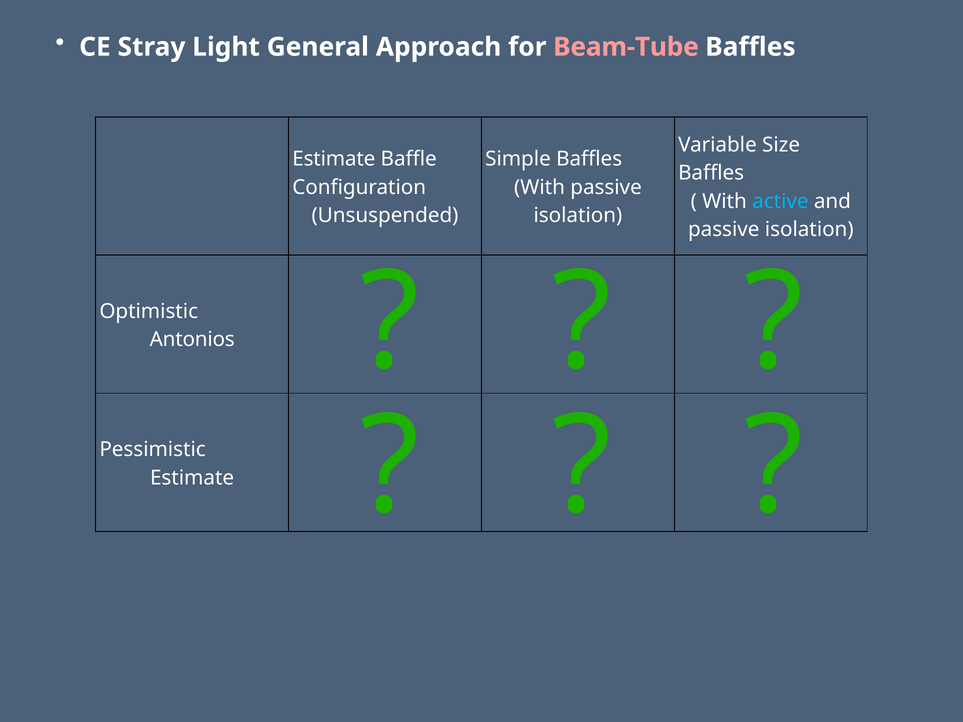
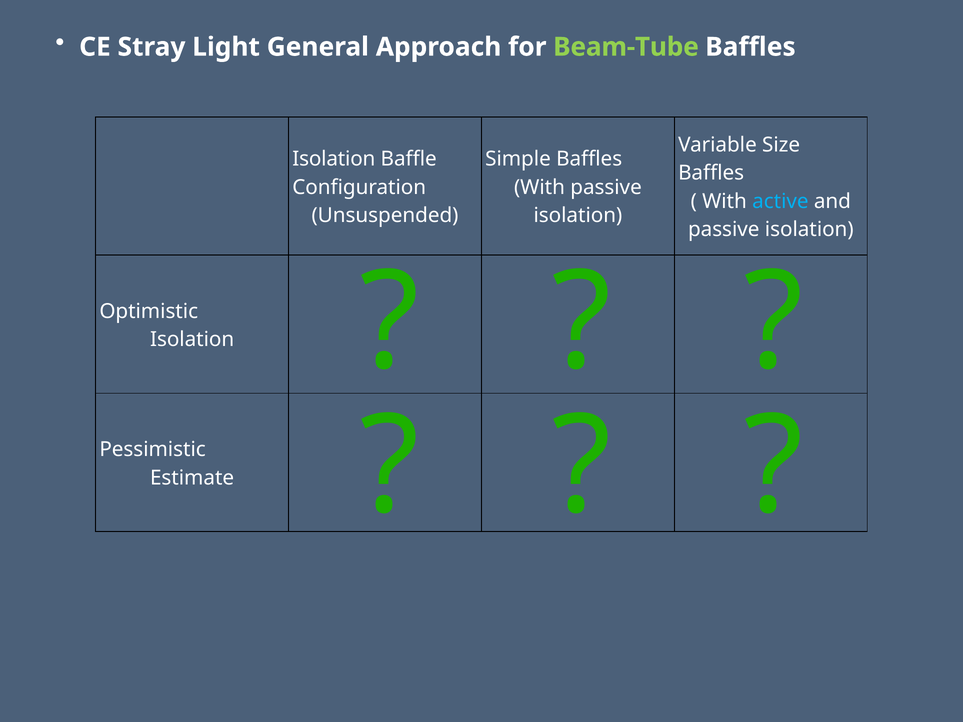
Beam-Tube colour: pink -> light green (626, 47)
Estimate: Estimate -> Isolation (334, 159)
Antonios: Antonios -> Isolation (192, 340)
